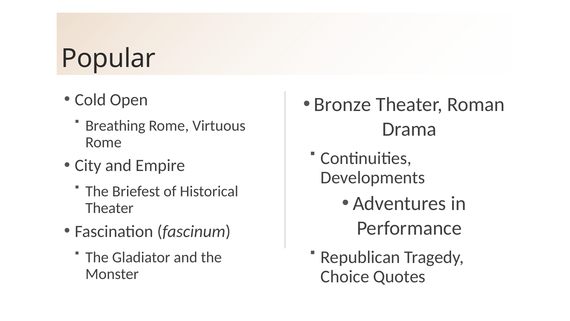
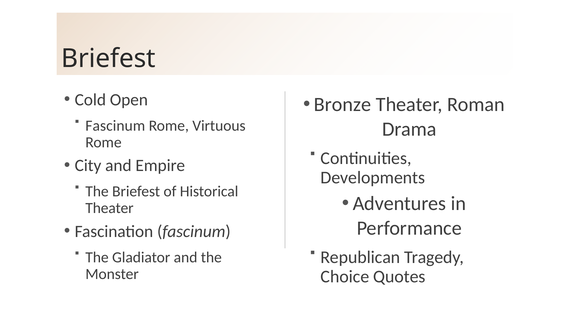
Popular: Popular -> Briefest (108, 58)
Breathing: Breathing -> Fascinum (115, 126)
